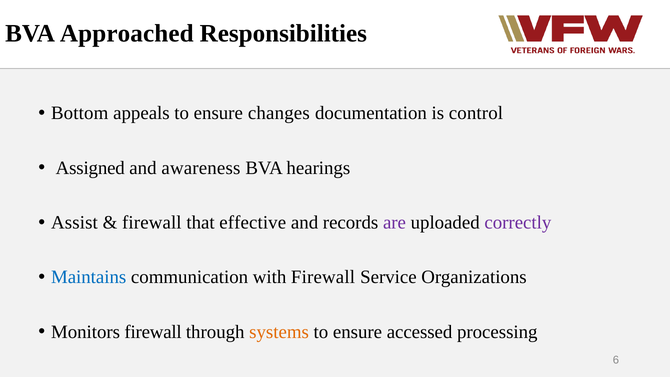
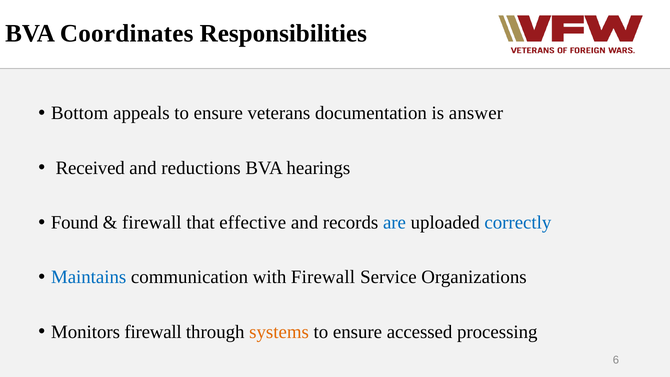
Approached: Approached -> Coordinates (127, 33)
changes: changes -> veterans (279, 113)
control: control -> answer (476, 113)
Assigned: Assigned -> Received (90, 168)
awareness: awareness -> reductions (201, 168)
Assist: Assist -> Found (75, 222)
are colour: purple -> blue (394, 222)
correctly colour: purple -> blue (518, 222)
